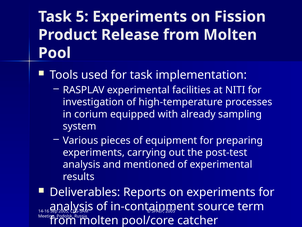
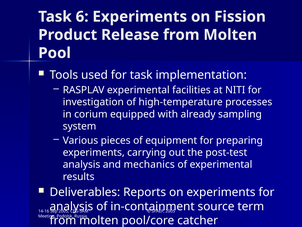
5: 5 -> 6 (82, 17)
mentioned: mentioned -> mechanics (149, 164)
